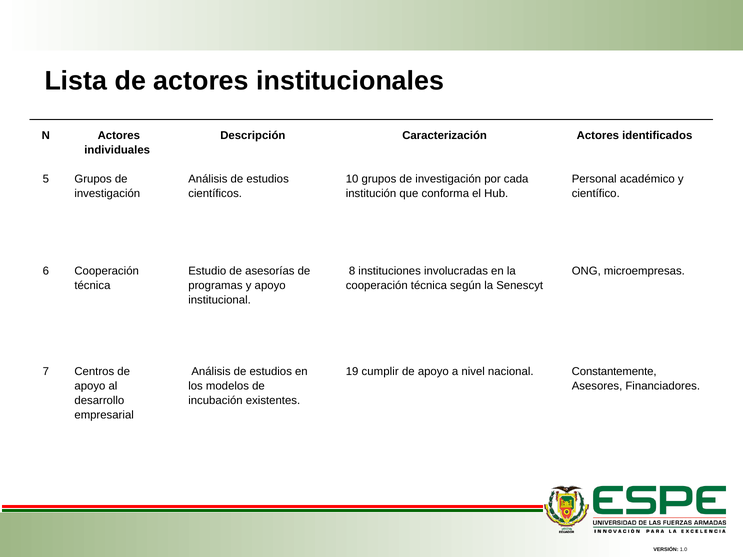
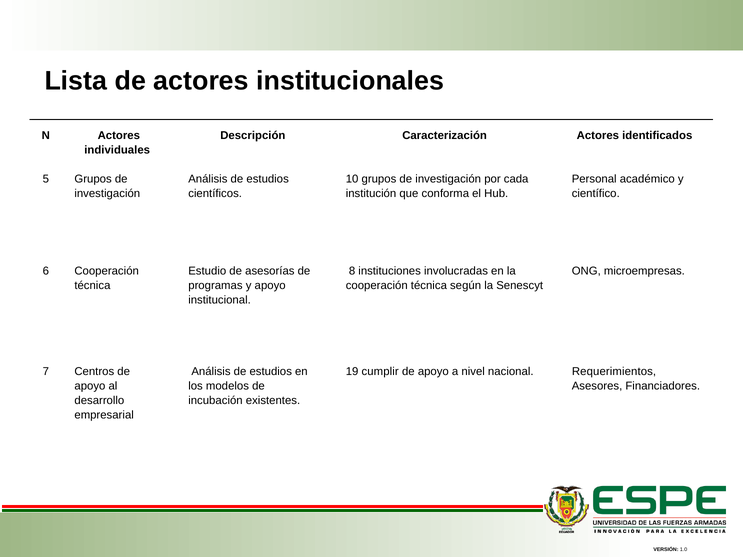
Constantemente: Constantemente -> Requerimientos (614, 372)
